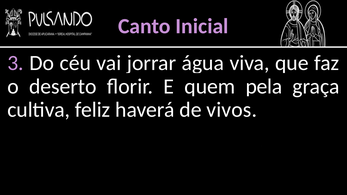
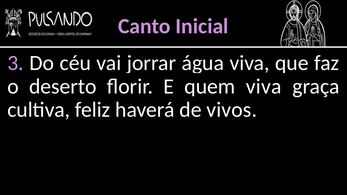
pela: pela -> viva (264, 86)
